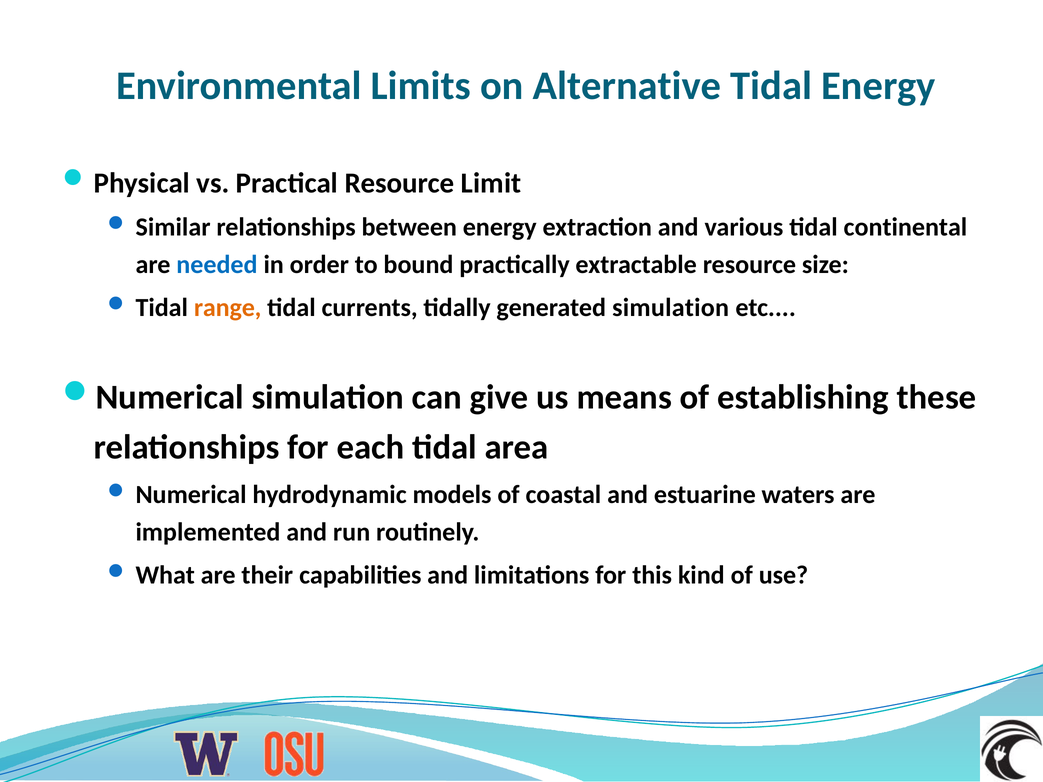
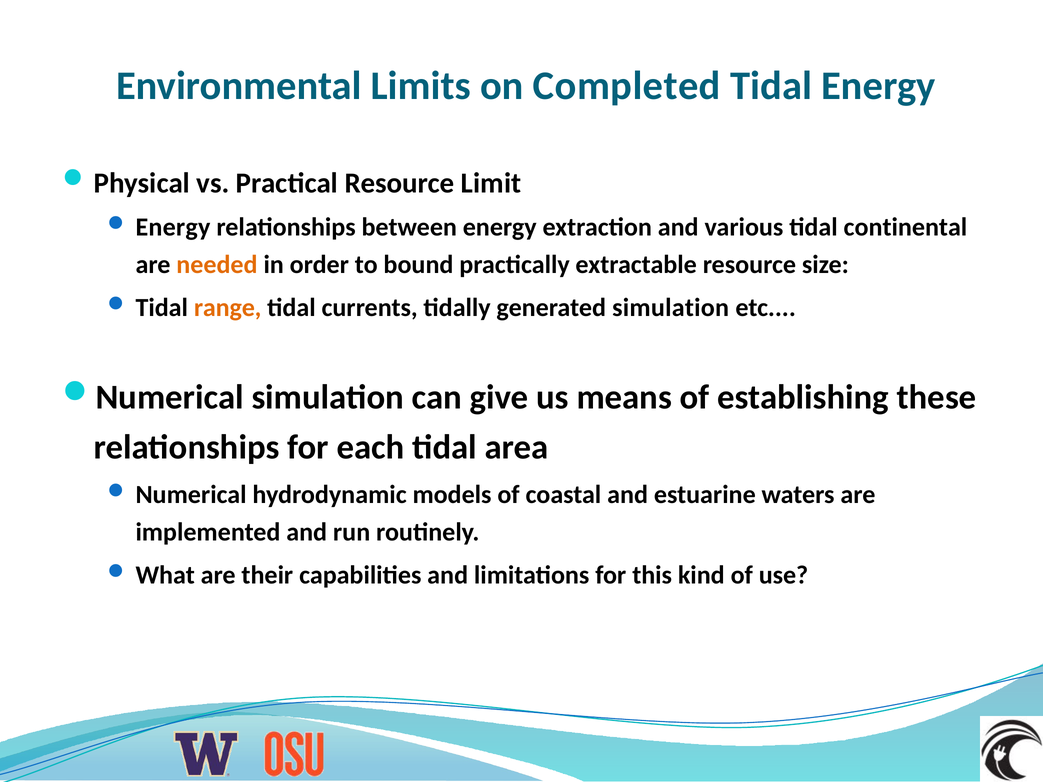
Alternative: Alternative -> Completed (627, 86)
Similar: Similar -> Energy (173, 227)
needed colour: blue -> orange (217, 265)
